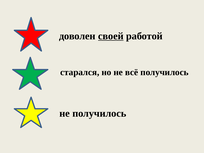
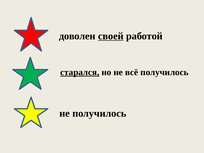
старался underline: none -> present (80, 72)
